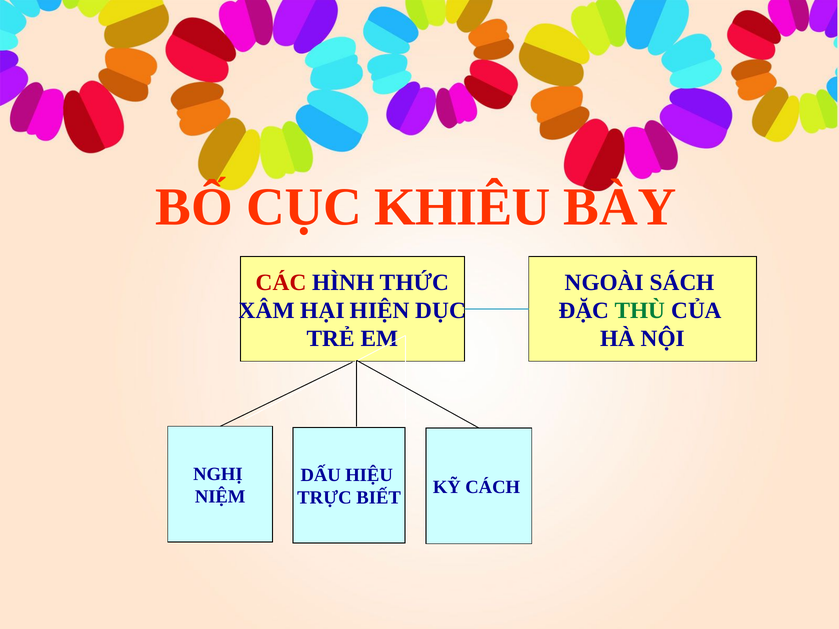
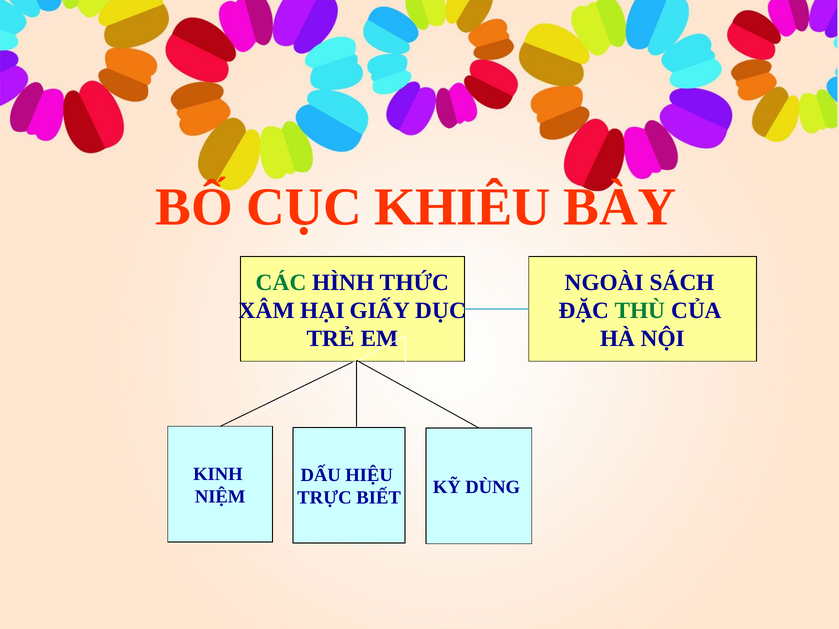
CÁC colour: red -> green (281, 283)
HIỆN: HIỆN -> GIẤY (380, 311)
NGHỊ: NGHỊ -> KINH (218, 474)
CÁCH: CÁCH -> DÙNG (493, 487)
